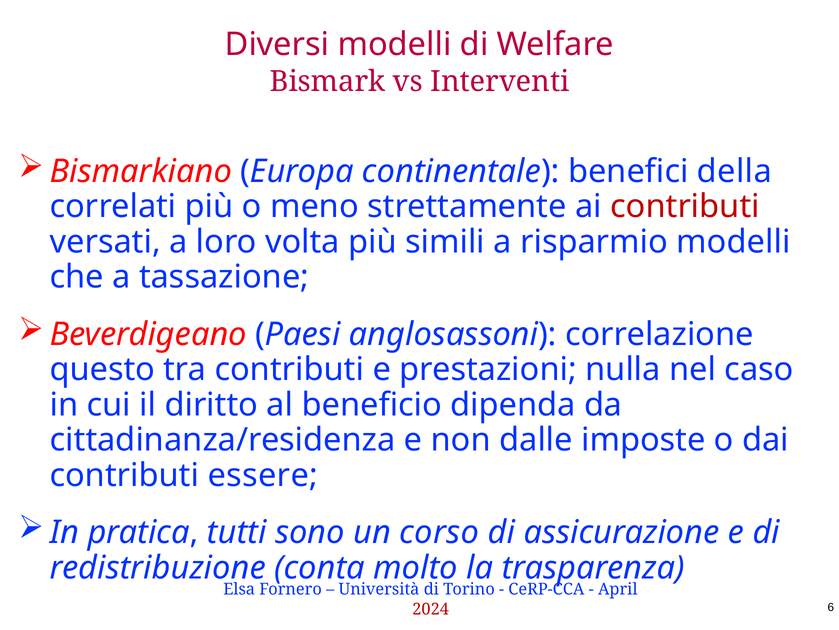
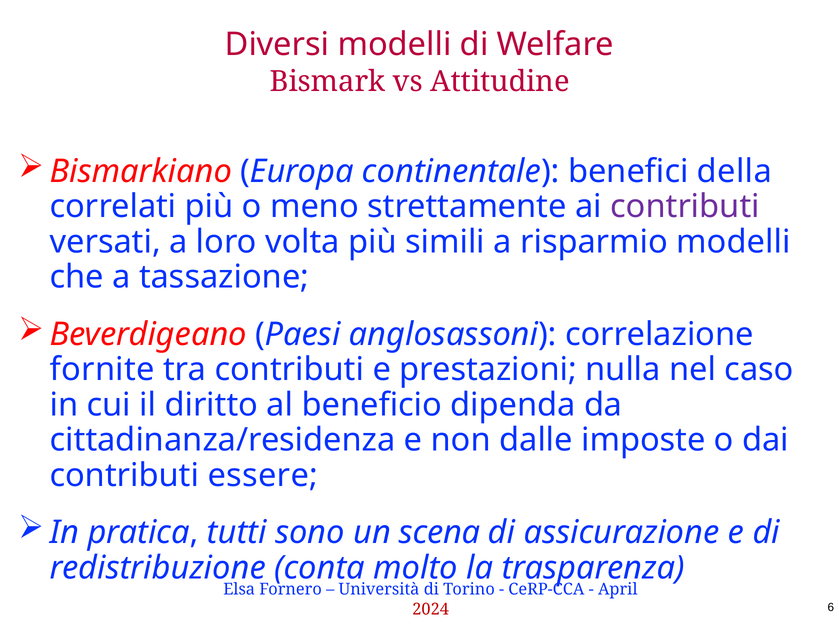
Interventi: Interventi -> Attitudine (500, 81)
contributi colour: red -> purple (685, 206)
questo: questo -> fornite (102, 369)
corso: corso -> scena (440, 532)
